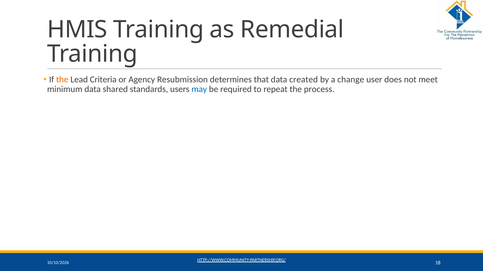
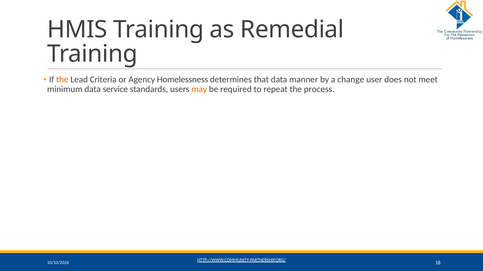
Resubmission: Resubmission -> Homelessness (183, 80)
created: created -> manner (304, 80)
shared: shared -> service (115, 90)
may colour: blue -> orange (199, 90)
